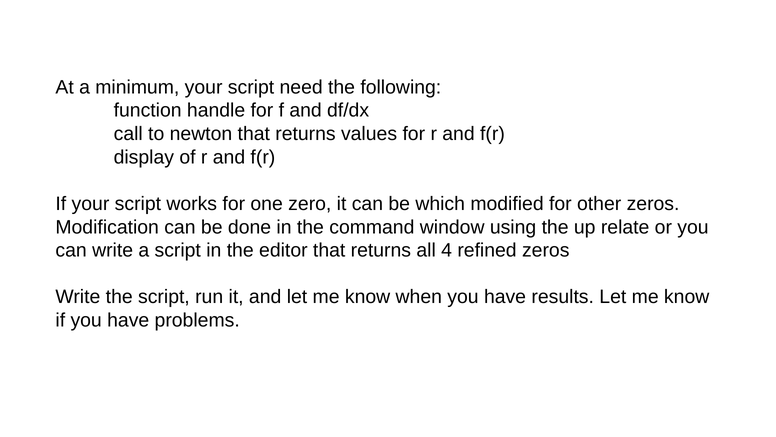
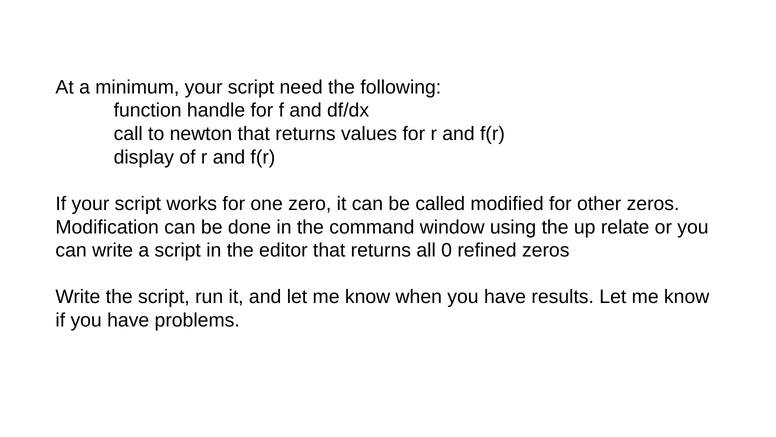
which: which -> called (440, 204)
4: 4 -> 0 (447, 250)
